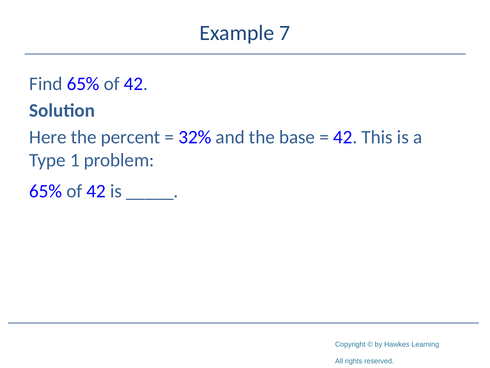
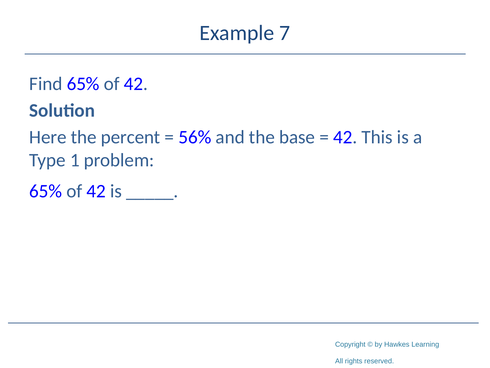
32%: 32% -> 56% (195, 137)
